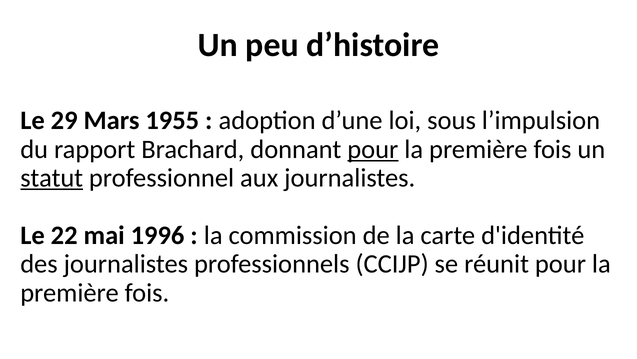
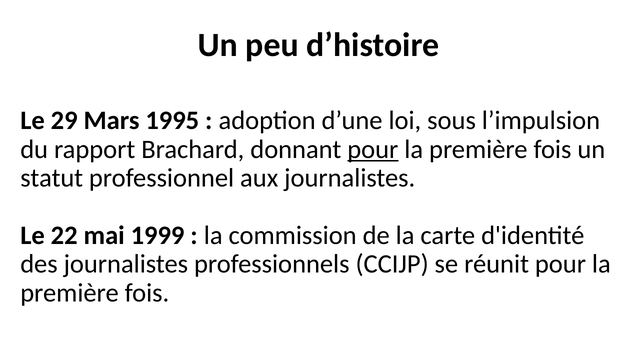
1955: 1955 -> 1995 (172, 120)
statut underline: present -> none (52, 178)
1996: 1996 -> 1999 (158, 235)
